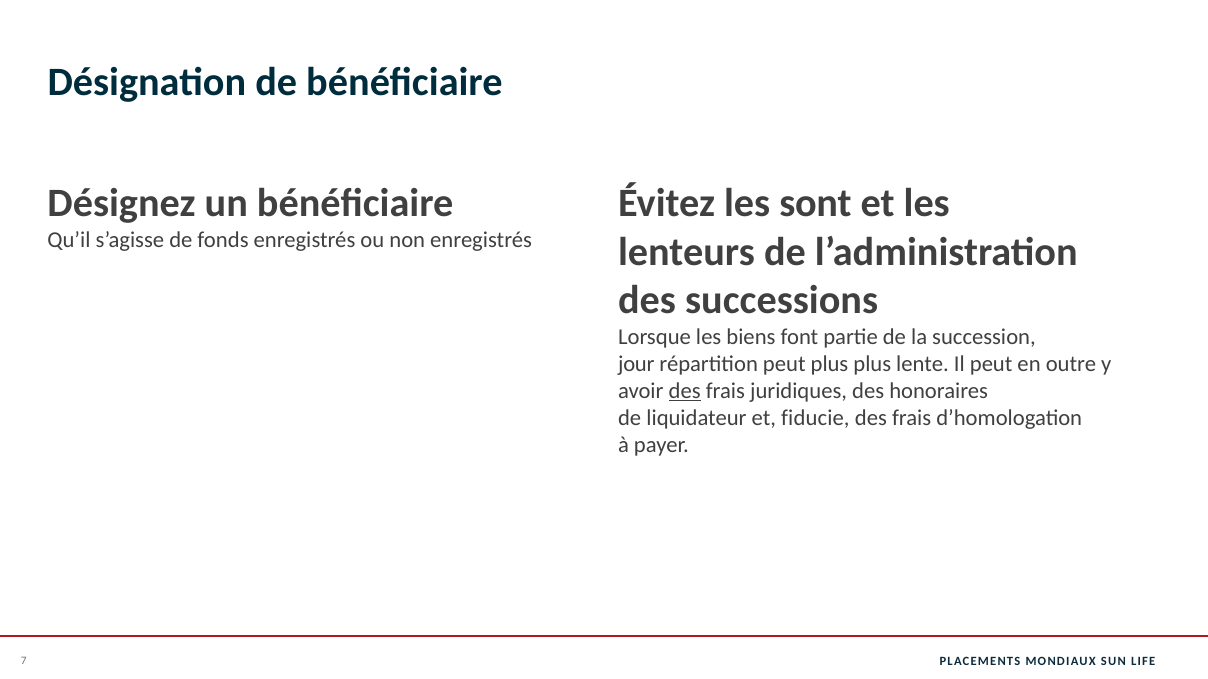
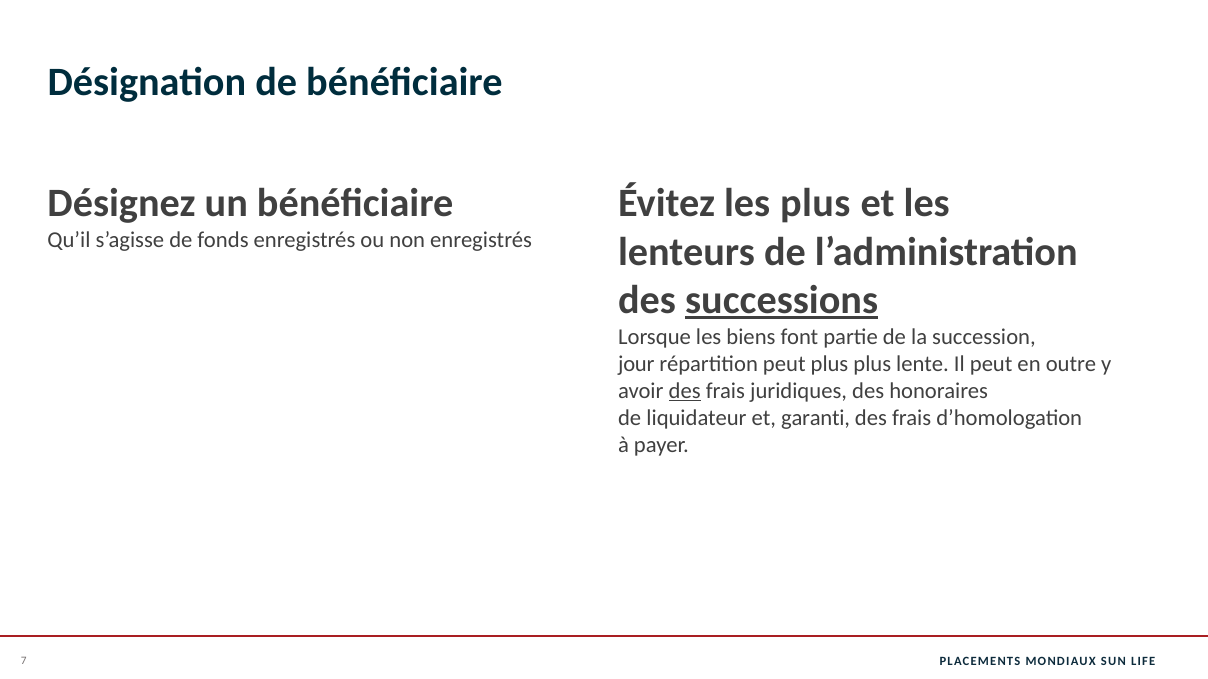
les sont: sont -> plus (815, 204)
successions underline: none -> present (782, 300)
fiducie: fiducie -> garanti (816, 418)
